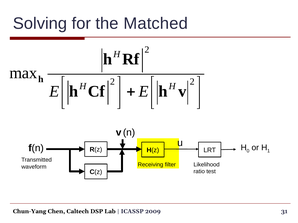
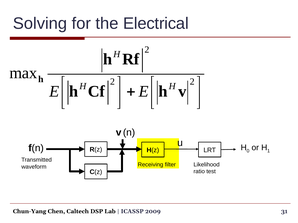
Matched: Matched -> Electrical (156, 24)
